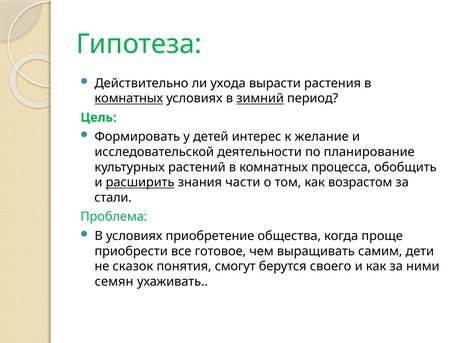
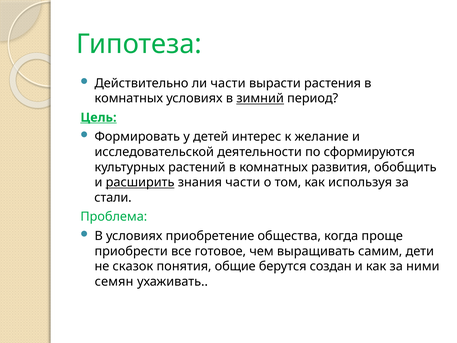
ли ухода: ухода -> части (228, 83)
комнатных underline: present -> none (129, 98)
Цель underline: none -> present (98, 117)
планирование: планирование -> сформируются (369, 152)
процесса: процесса -> развития (341, 167)
возрастом: возрастом -> используя (360, 182)
смогут: смогут -> общие (235, 266)
своего: своего -> создан (331, 266)
